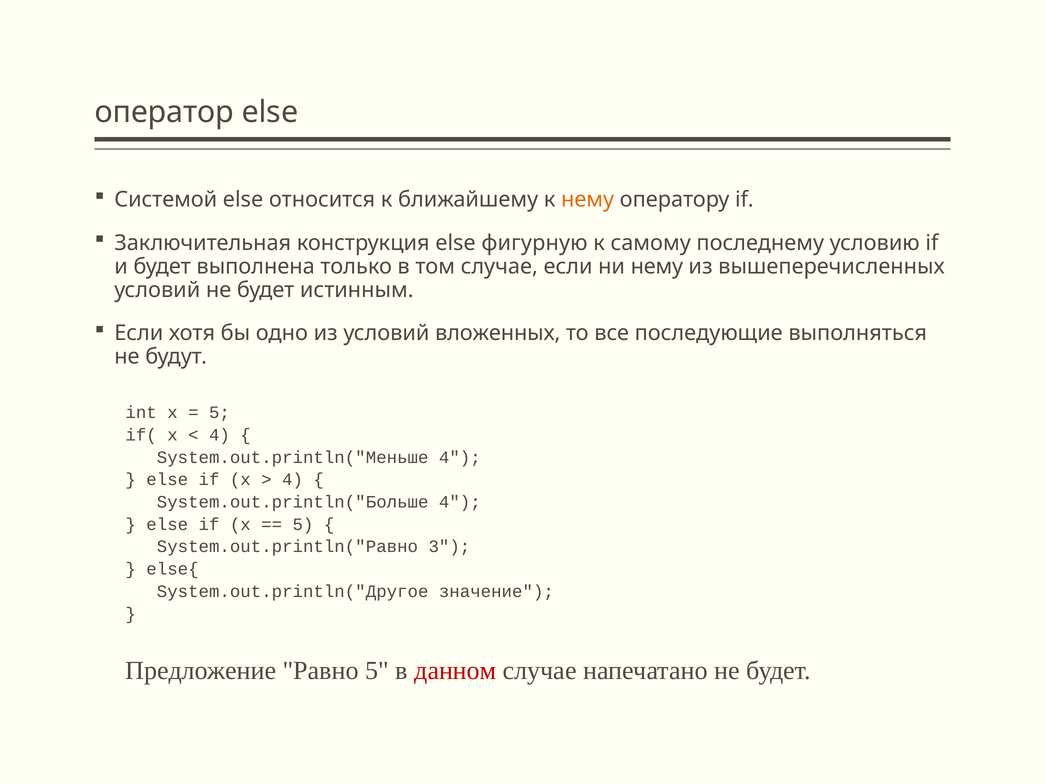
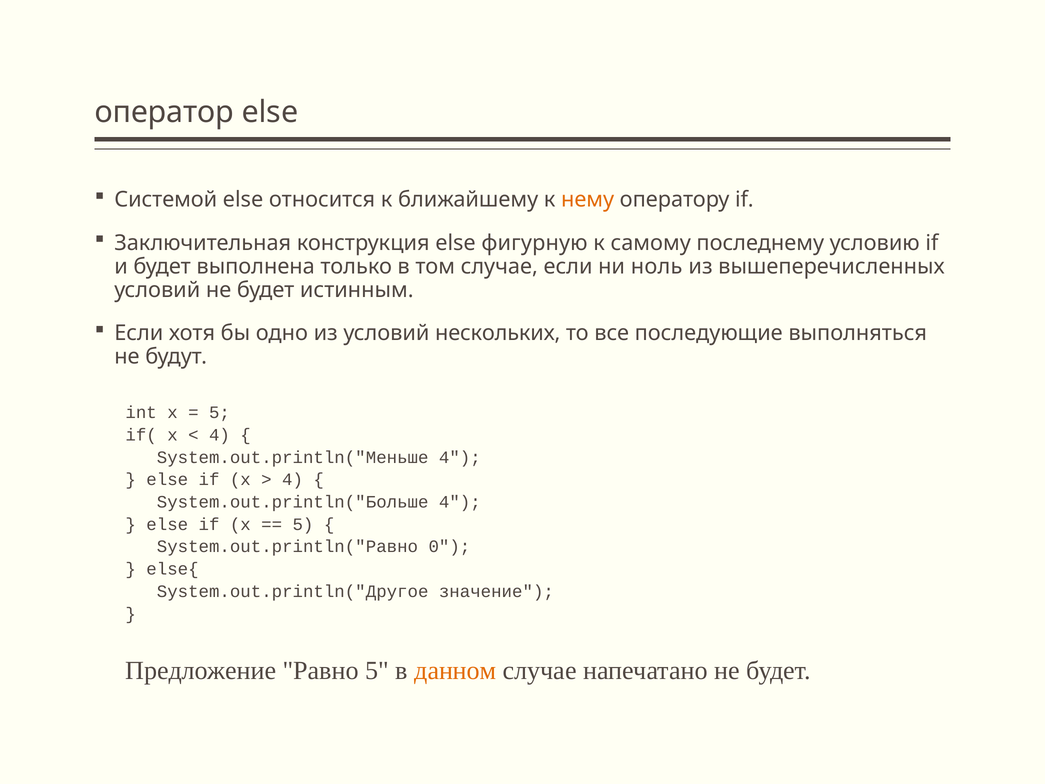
ни нему: нему -> ноль (657, 266)
вложенных: вложенных -> нескольких (498, 333)
3: 3 -> 0 (449, 547)
данном colour: red -> orange (455, 670)
